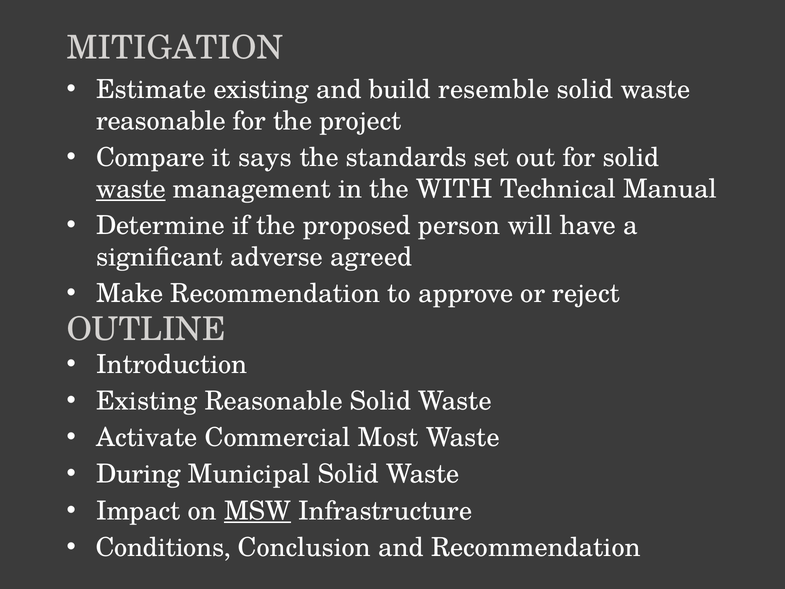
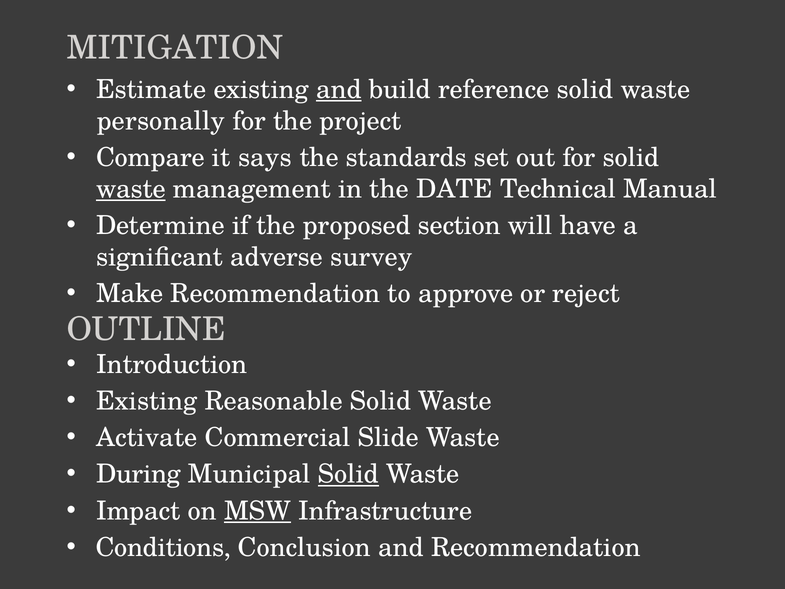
and underline: none -> present (339, 89)
resemble: resemble -> reference (494, 89)
reasonable: reasonable -> personally (161, 121)
WITH: WITH -> DATE (454, 189)
person: person -> section (459, 226)
agreed: agreed -> survey (371, 257)
Most: Most -> Slide (388, 437)
Solid underline: none -> present (348, 474)
